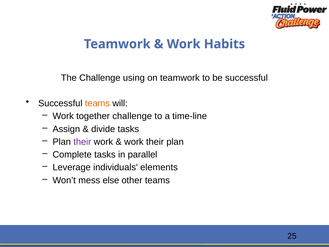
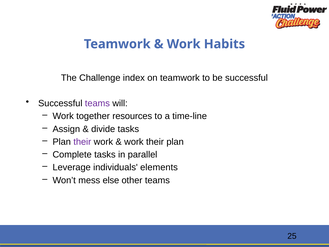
using: using -> index (134, 78)
teams colour: orange -> purple (97, 103)
together challenge: challenge -> resources (132, 116)
